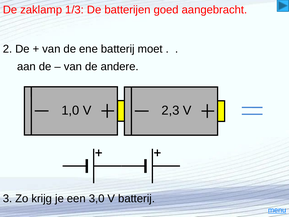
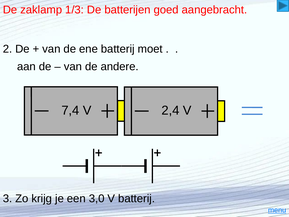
1,0: 1,0 -> 7,4 (70, 110)
2,3: 2,3 -> 2,4 (170, 110)
